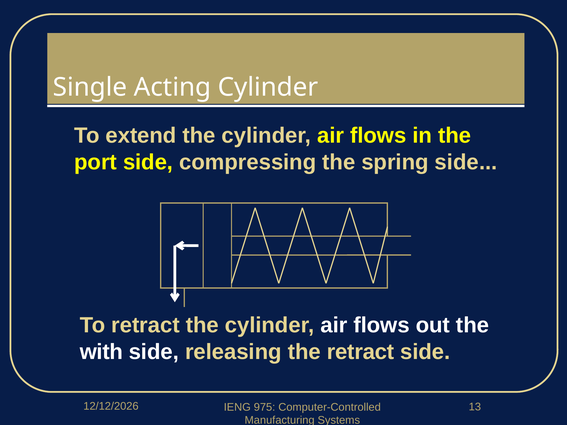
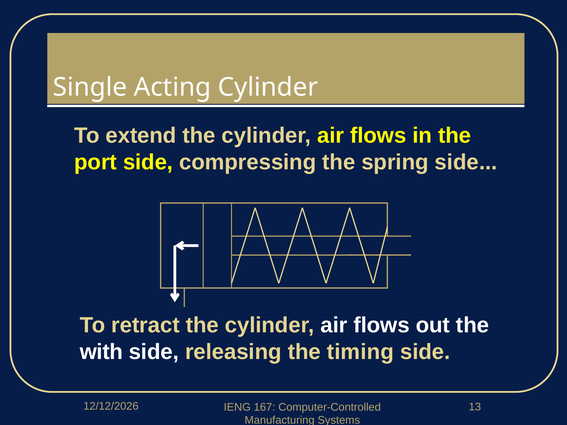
the retract: retract -> timing (360, 352)
975: 975 -> 167 (265, 407)
